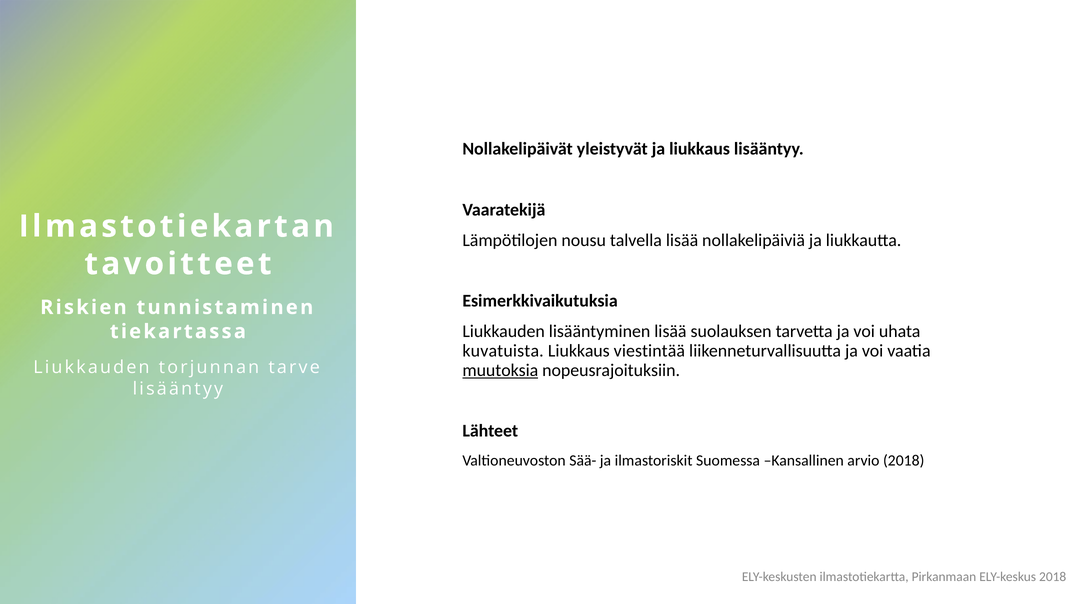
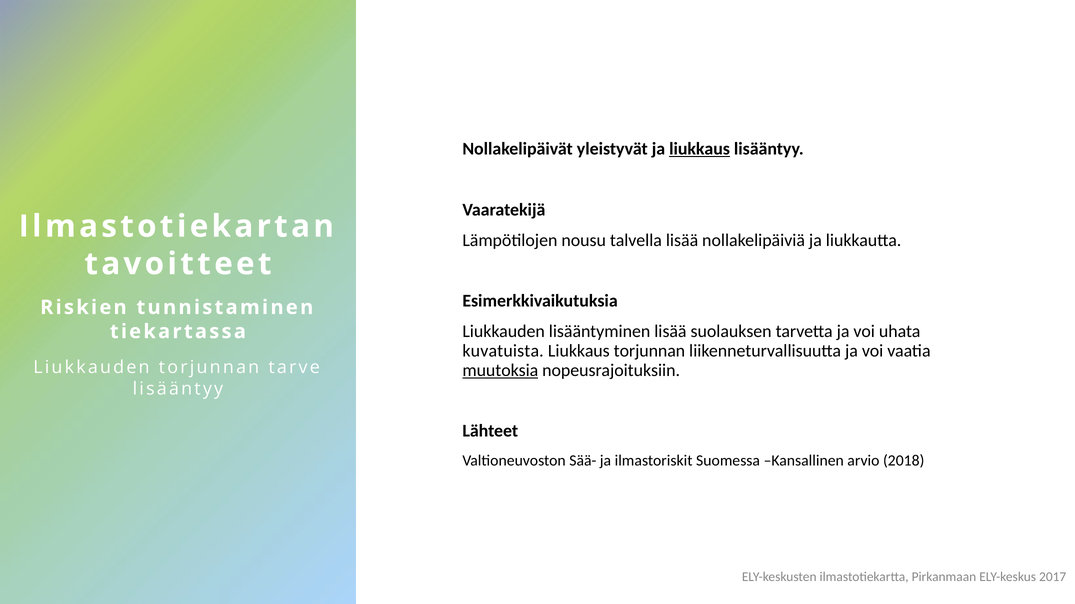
liukkaus underline: none -> present (700, 149)
Liukkaus viestintää: viestintää -> torjunnan (649, 351)
ELY-keskus 2018: 2018 -> 2017 (1053, 577)
